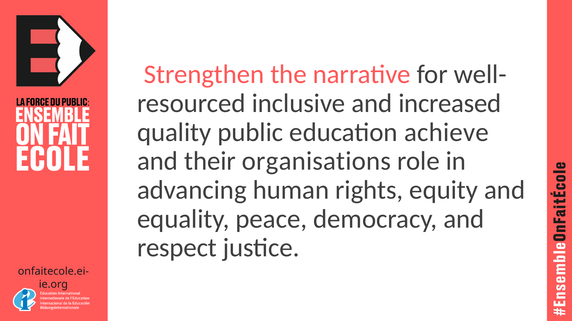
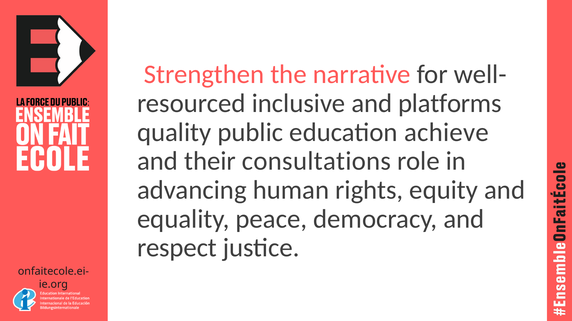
increased: increased -> platforms (450, 104)
organisations: organisations -> consultations (316, 162)
